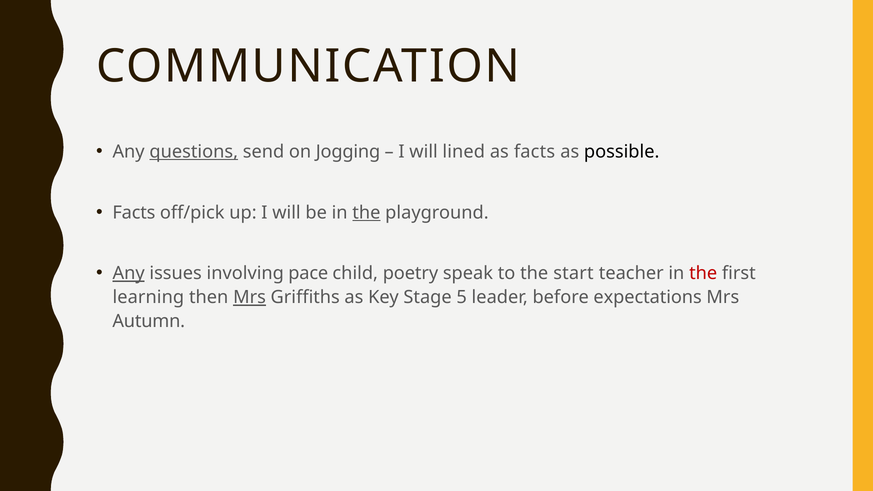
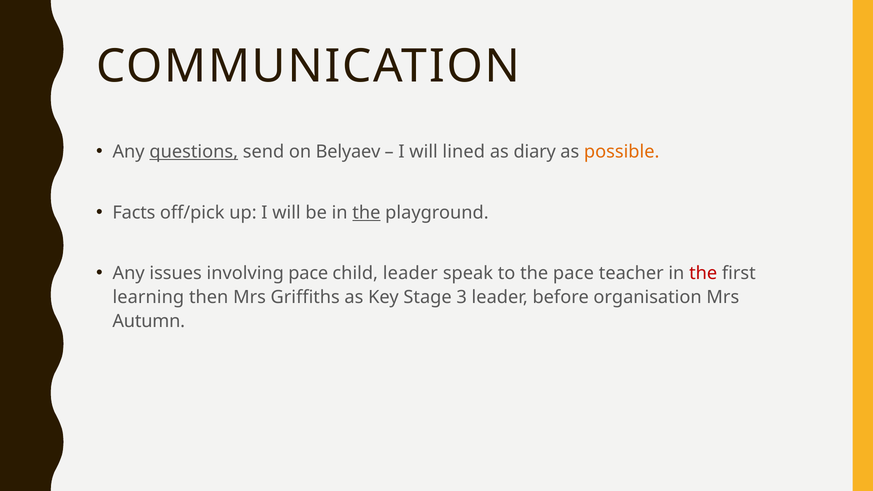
Jogging: Jogging -> Belyaev (348, 152)
as facts: facts -> diary (535, 152)
possible colour: black -> orange (622, 152)
Any underline: present -> none (129, 273)
child poetry: poetry -> leader (410, 273)
the start: start -> pace (573, 273)
Mrs underline: present -> none (249, 297)
5: 5 -> 3 (462, 297)
expectations: expectations -> organisation (648, 297)
